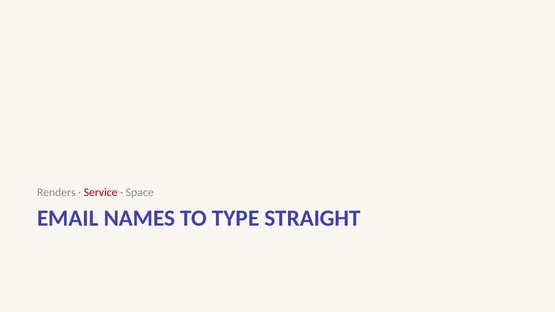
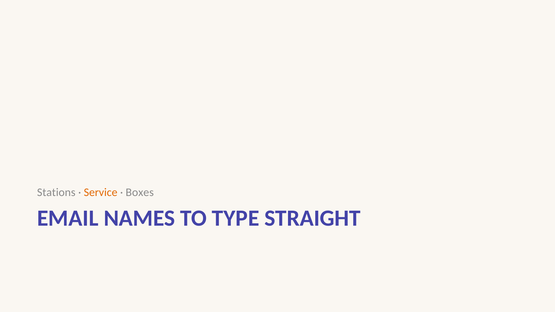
Renders: Renders -> Stations (56, 192)
Service colour: red -> orange (101, 192)
Space: Space -> Boxes (140, 192)
